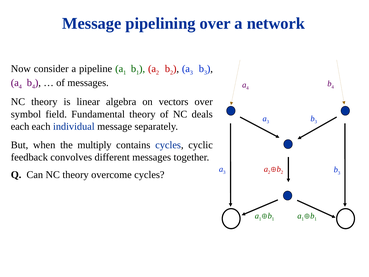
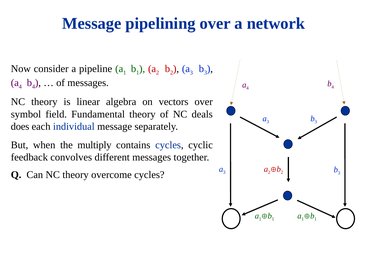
each: each -> does (20, 126)
